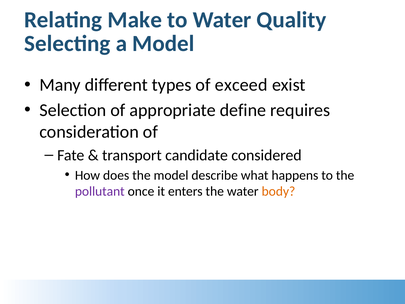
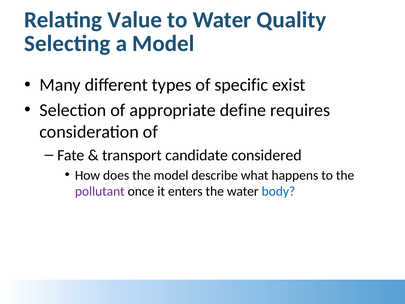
Make: Make -> Value (135, 20)
exceed: exceed -> specific (241, 85)
body colour: orange -> blue (278, 191)
